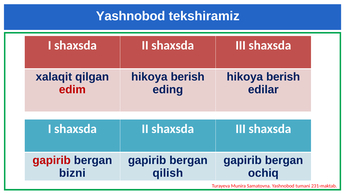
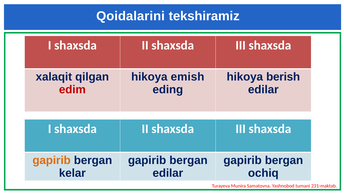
Yashnobod: Yashnobod -> Qoidalarini (130, 16)
berish: berish -> emish (188, 77)
gapirib colour: red -> orange (52, 160)
bizni: bizni -> kelar (72, 173)
qilish: qilish -> edilar (168, 173)
